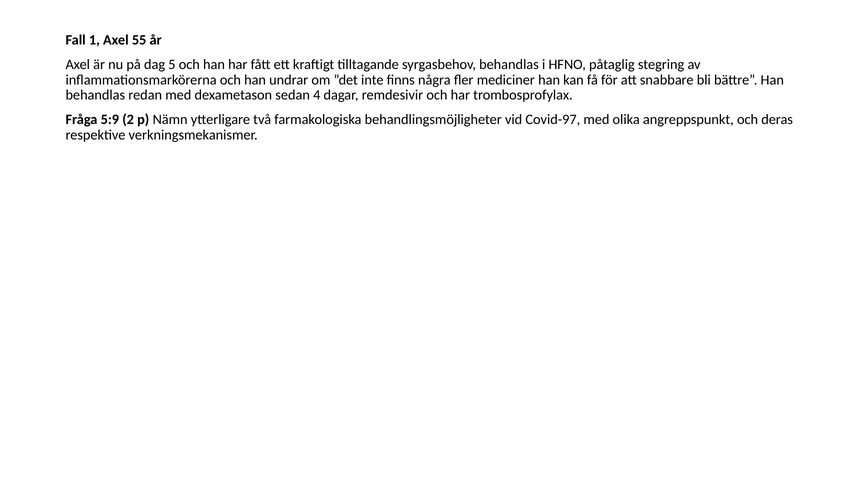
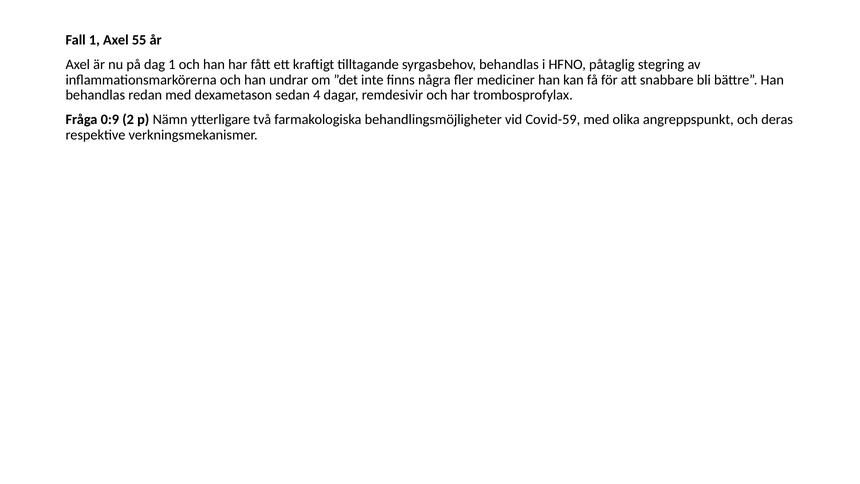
dag 5: 5 -> 1 (172, 64)
5:9: 5:9 -> 0:9 (110, 120)
Covid-97: Covid-97 -> Covid-59 (553, 120)
